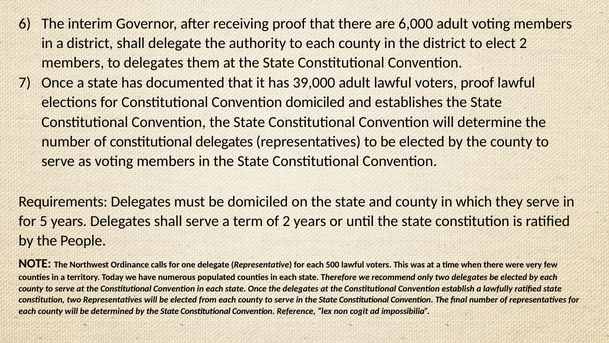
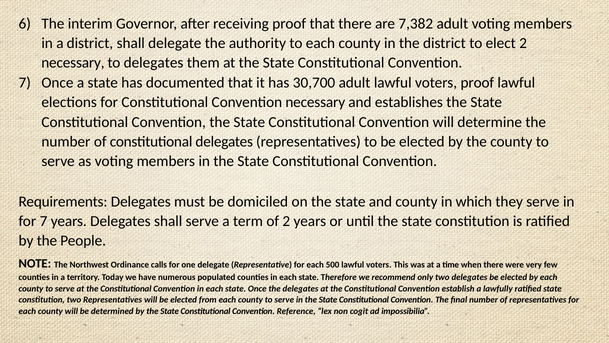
6,000: 6,000 -> 7,382 (416, 24)
members: members -> necessary (73, 63)
39,000: 39,000 -> 30,700 (314, 83)
Convention domiciled: domiciled -> necessary (315, 102)
for 5: 5 -> 7 (44, 221)
